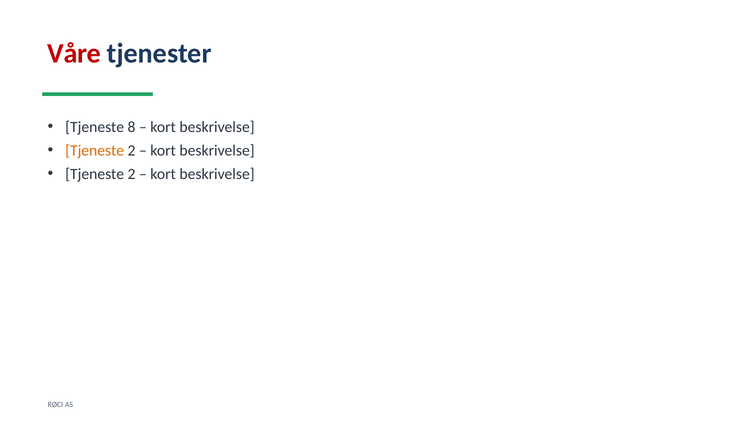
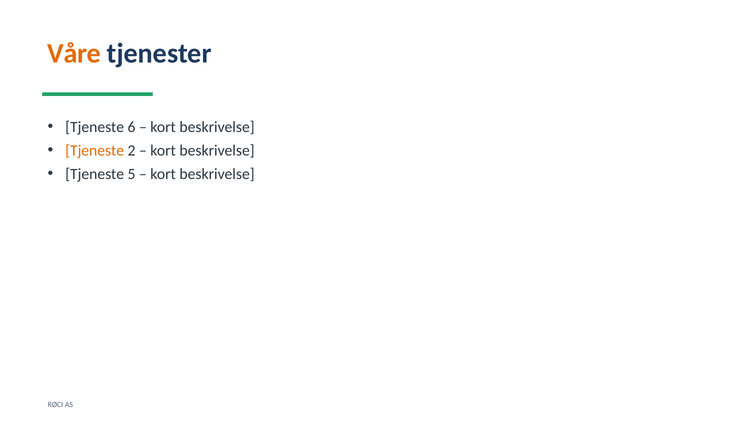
Våre colour: red -> orange (74, 54)
8: 8 -> 6 (131, 127)
2: 2 -> 5 (131, 174)
